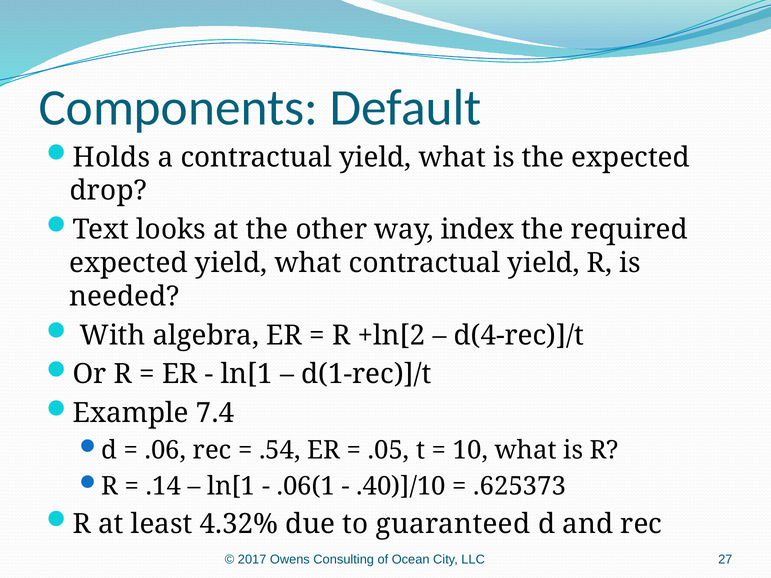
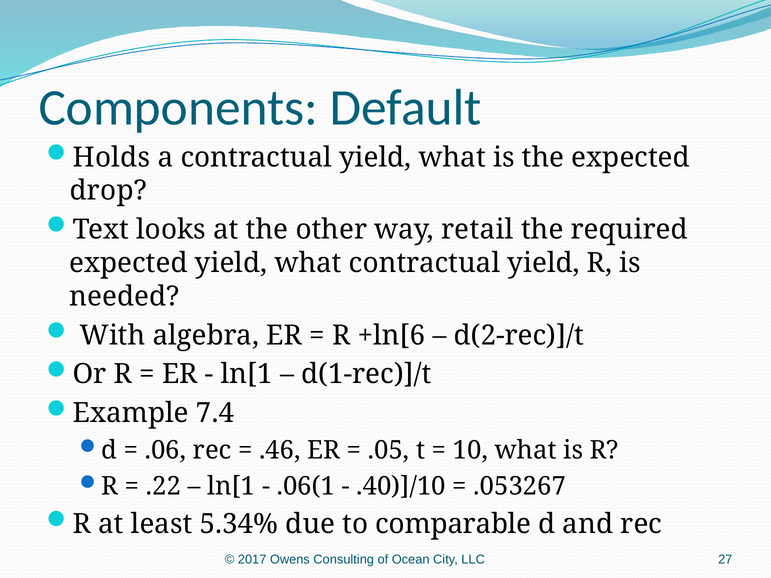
index: index -> retail (477, 230)
+ln[2: +ln[2 -> +ln[6 (391, 335)
d(4-rec)]/t: d(4-rec)]/t -> d(2-rec)]/t (519, 335)
.54: .54 -> .46 (280, 450)
.14: .14 -> .22 (163, 486)
.625373: .625373 -> .053267 (520, 486)
4.32%: 4.32% -> 5.34% (239, 524)
guaranteed: guaranteed -> comparable (453, 524)
